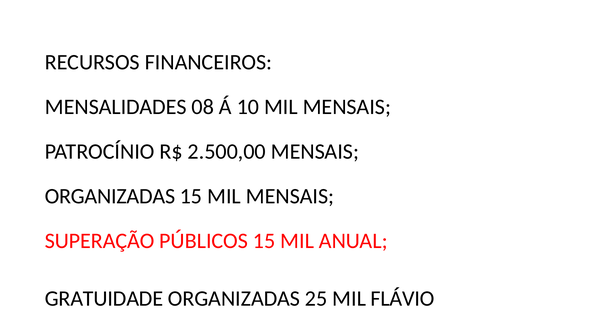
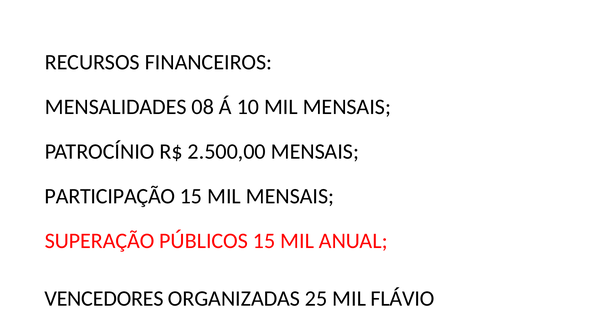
ORGANIZADAS: ORGANIZADAS -> PARTICIPAÇÃO (110, 196)
GRATUIDADE: GRATUIDADE -> VENCEDORES (104, 299)
